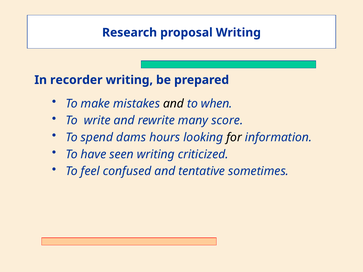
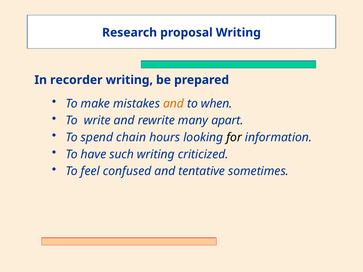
and colour: black -> orange (174, 104)
score: score -> apart (227, 121)
dams: dams -> chain (131, 138)
seen: seen -> such (122, 154)
